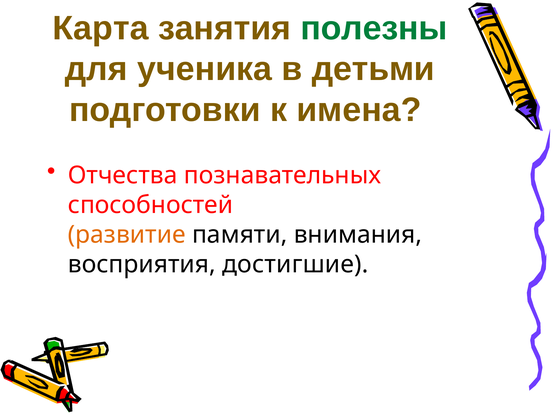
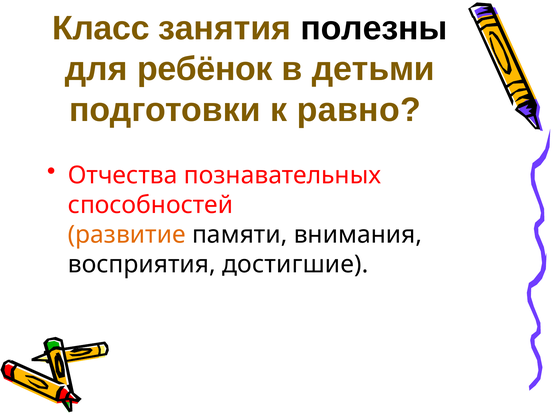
Карта: Карта -> Класс (101, 28)
полезны colour: green -> black (374, 28)
ученика: ученика -> ребёнок (205, 69)
имена: имена -> равно (359, 110)
